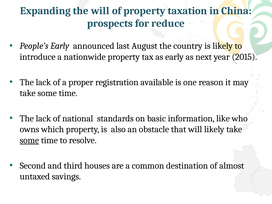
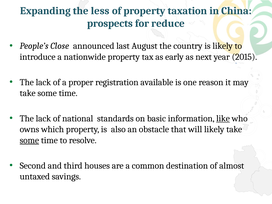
the will: will -> less (100, 11)
People’s Early: Early -> Close (60, 46)
like underline: none -> present (223, 118)
